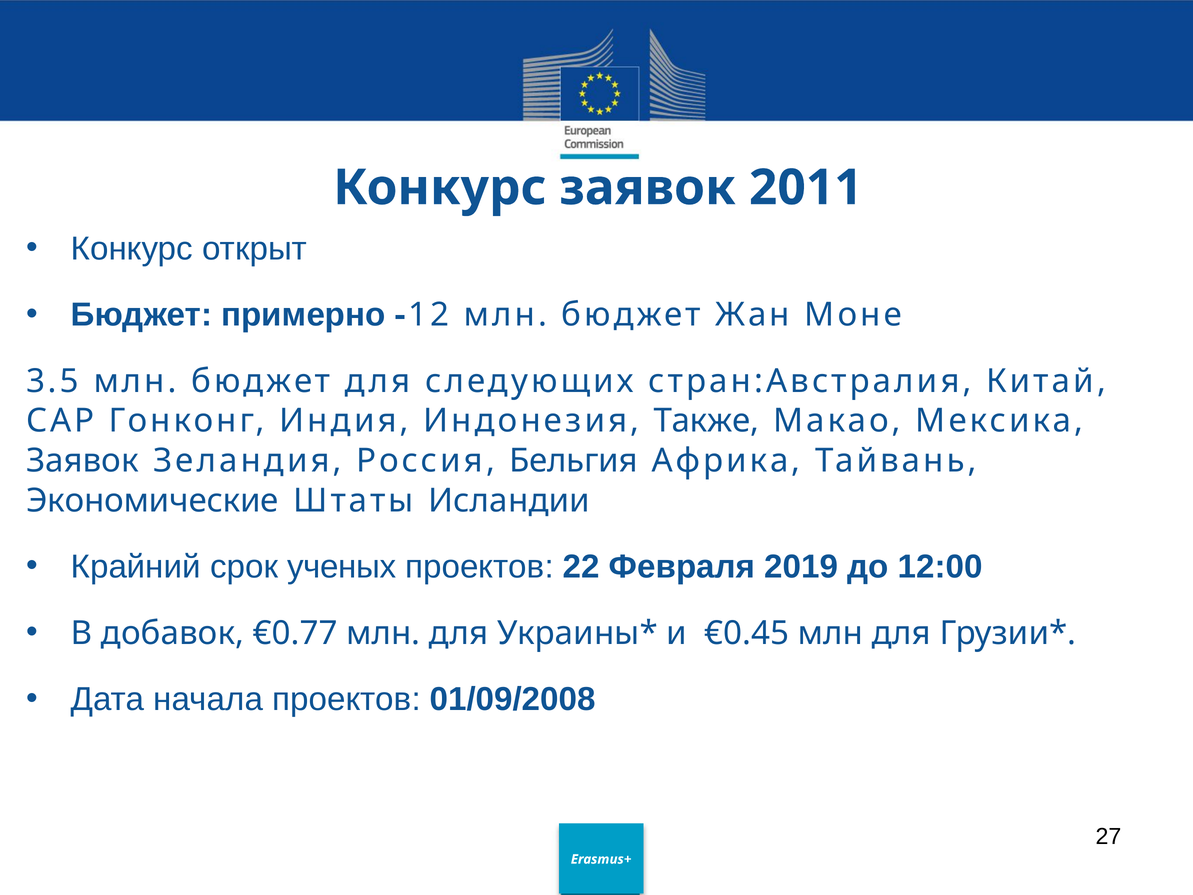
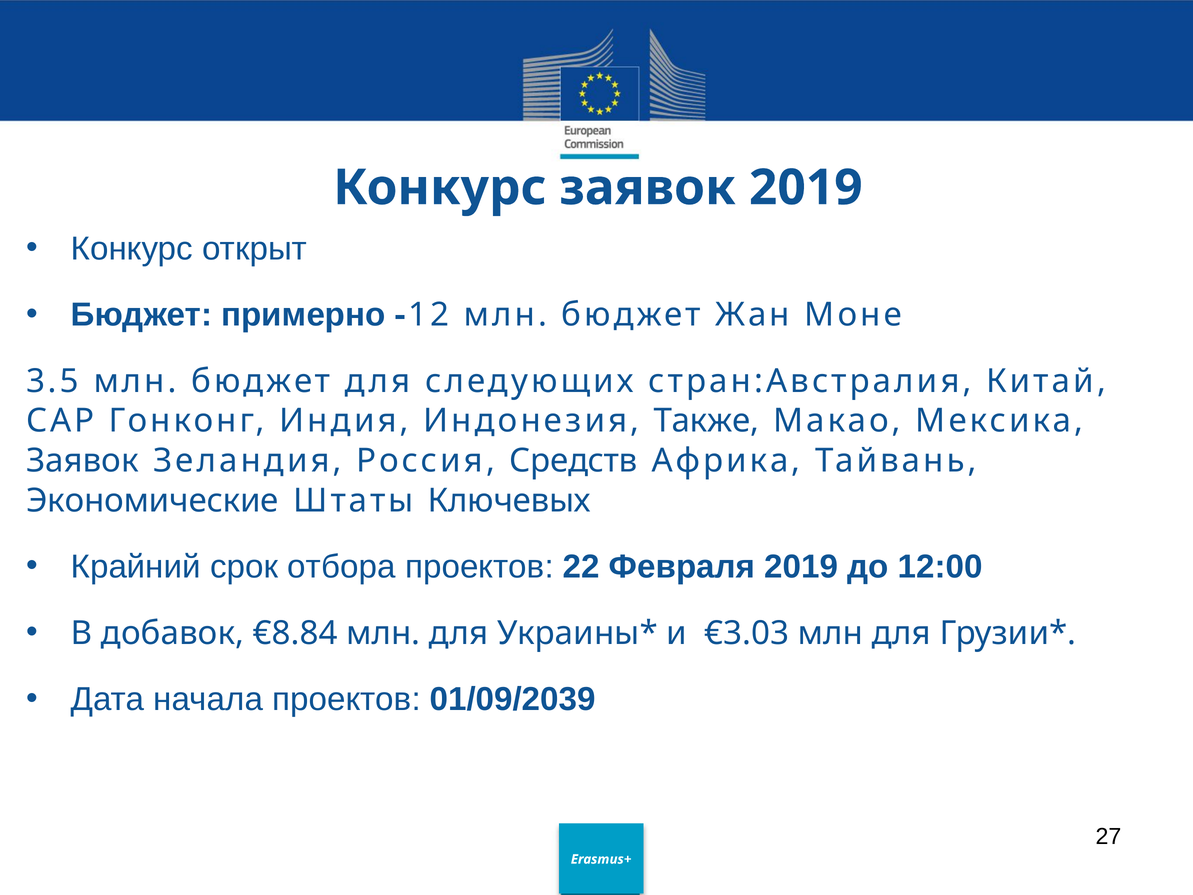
заявок 2011: 2011 -> 2019 (806, 188)
Бельгия: Бельгия -> Средств (574, 461)
Исландии: Исландии -> Ключевых (509, 500)
ученых: ученых -> отбора (342, 567)
€0.77: €0.77 -> €8.84 (295, 633)
€0.45: €0.45 -> €3.03 (747, 633)
01/09/2008: 01/09/2008 -> 01/09/2039 (513, 699)
